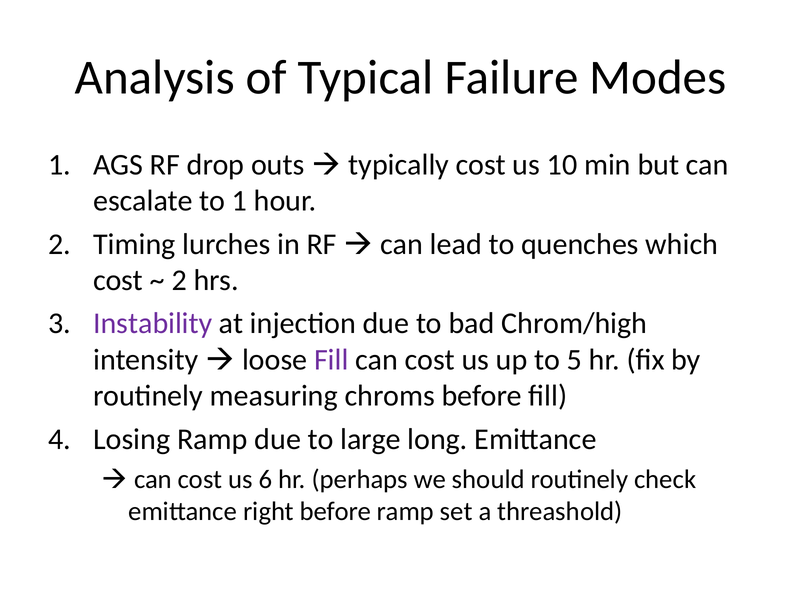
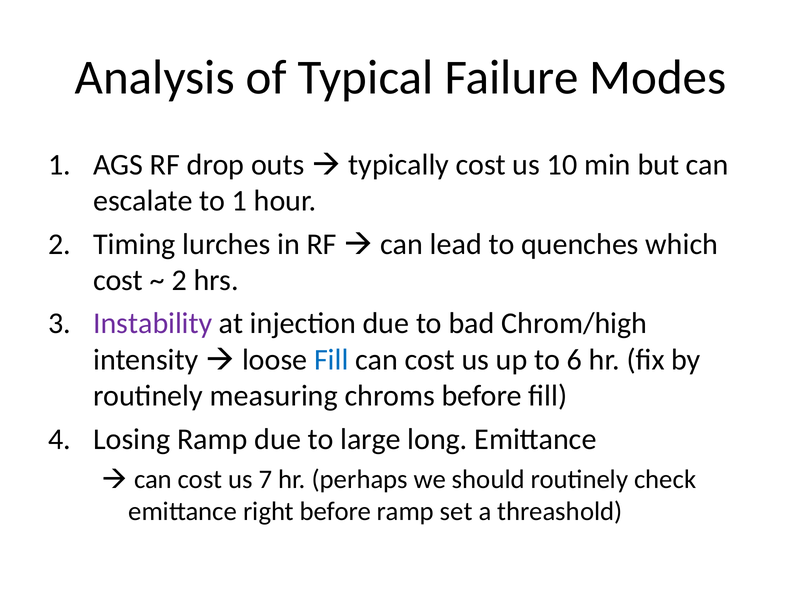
Fill colour: purple -> blue (331, 359)
5: 5 -> 6 (574, 359)
6: 6 -> 7 (266, 479)
